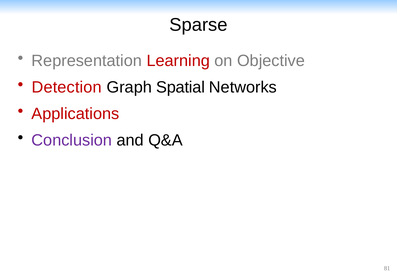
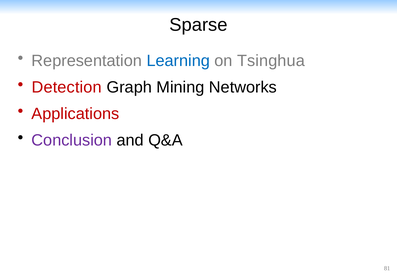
Learning colour: red -> blue (178, 61)
Objective: Objective -> Tsinghua (271, 61)
Spatial: Spatial -> Mining (180, 87)
